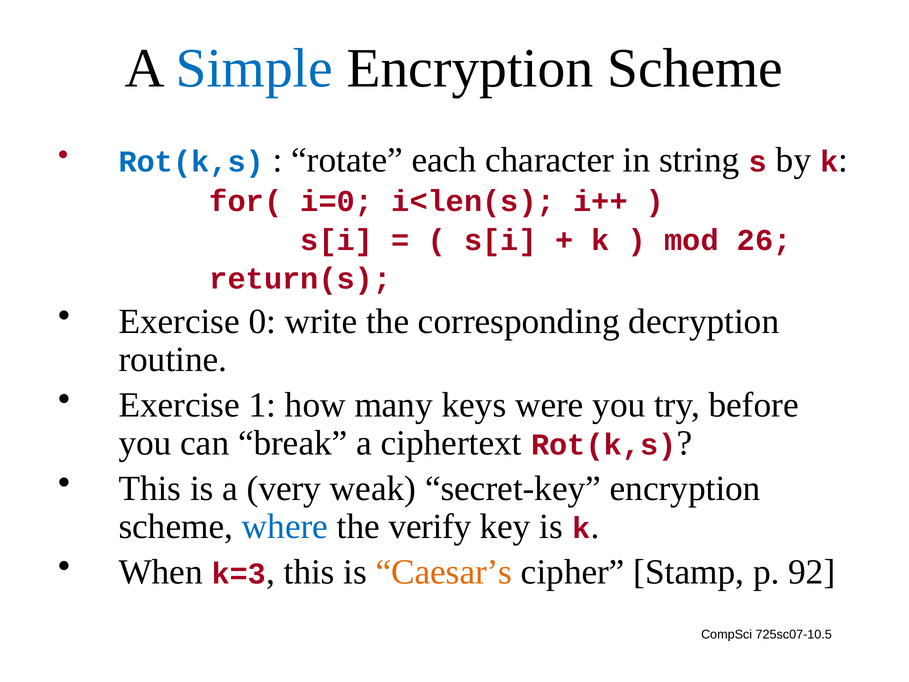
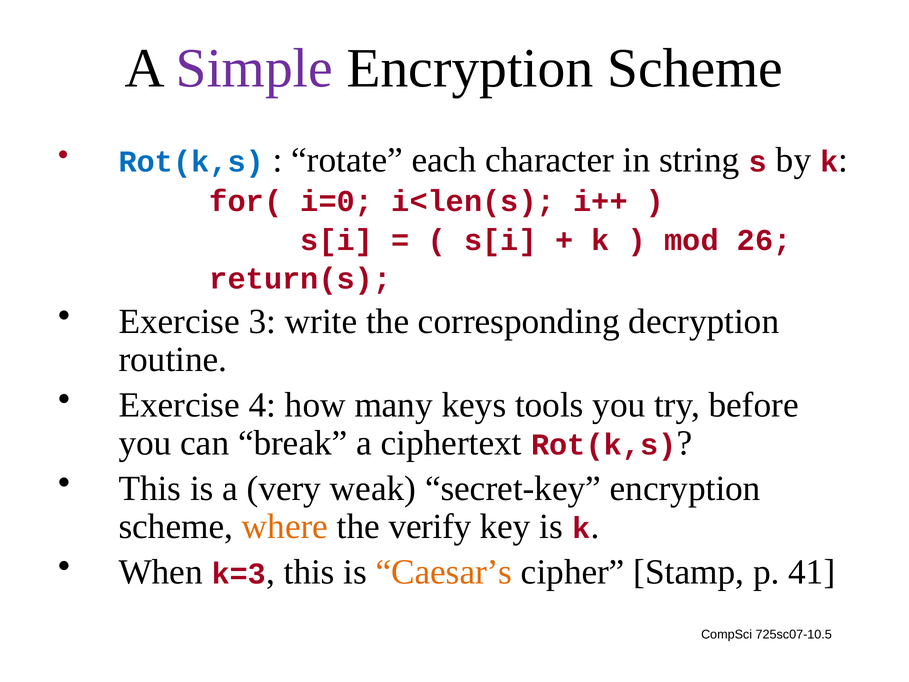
Simple colour: blue -> purple (254, 68)
0: 0 -> 3 (262, 321)
1: 1 -> 4 (262, 405)
were: were -> tools (549, 405)
where colour: blue -> orange (285, 526)
92: 92 -> 41 (812, 572)
